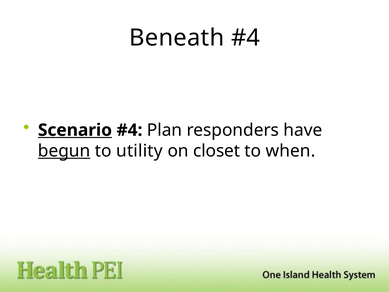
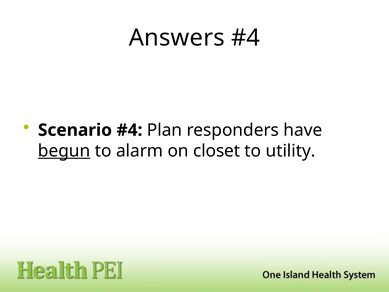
Beneath: Beneath -> Answers (177, 38)
Scenario underline: present -> none (75, 130)
utility: utility -> alarm (140, 151)
when: when -> utility (291, 151)
